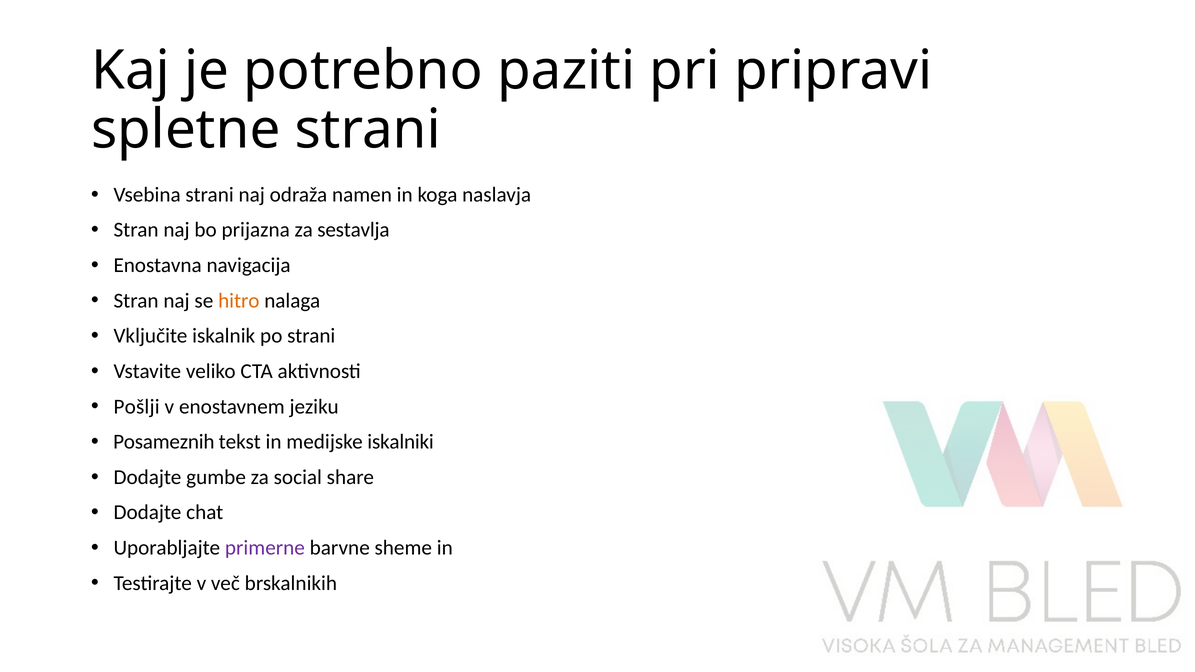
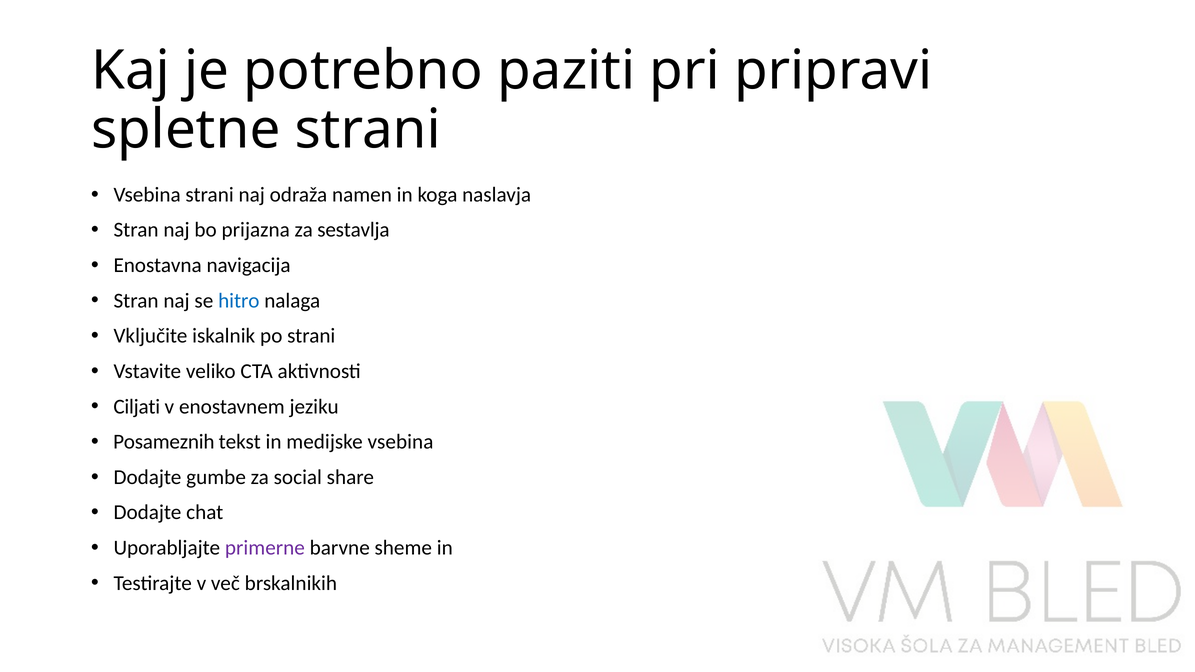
hitro colour: orange -> blue (239, 301)
Pošlji: Pošlji -> Ciljati (137, 407)
medijske iskalniki: iskalniki -> vsebina (400, 442)
